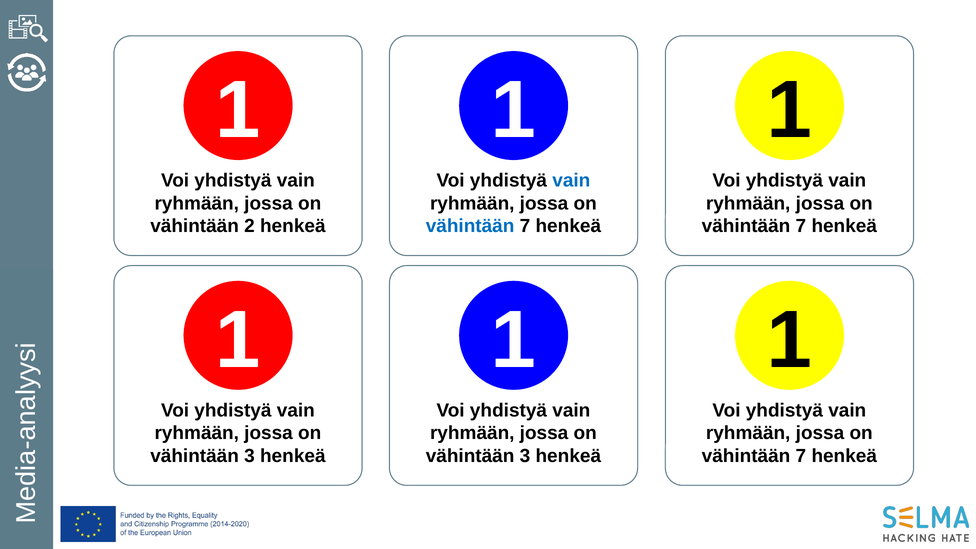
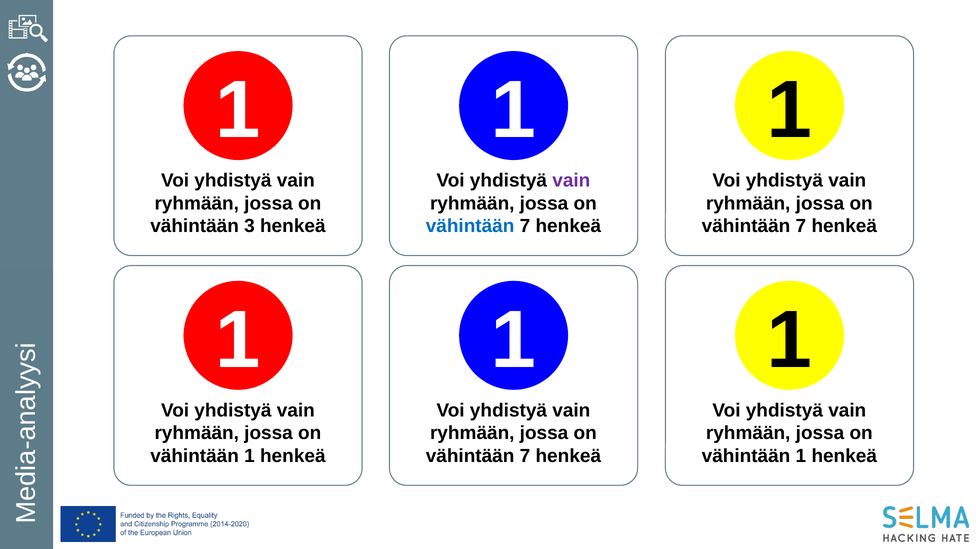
vain colour: blue -> purple (571, 181)
2: 2 -> 3 (249, 226)
3: 3 -> 1 (249, 456)
3: 3 -> 7 (525, 456)
7: 7 -> 1 (801, 456)
